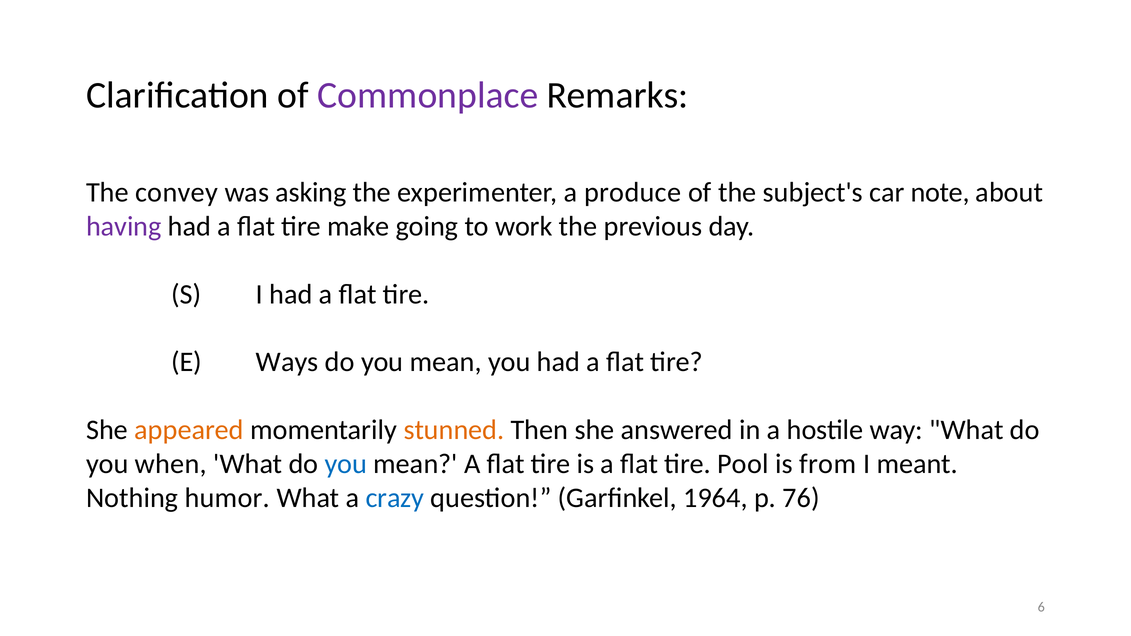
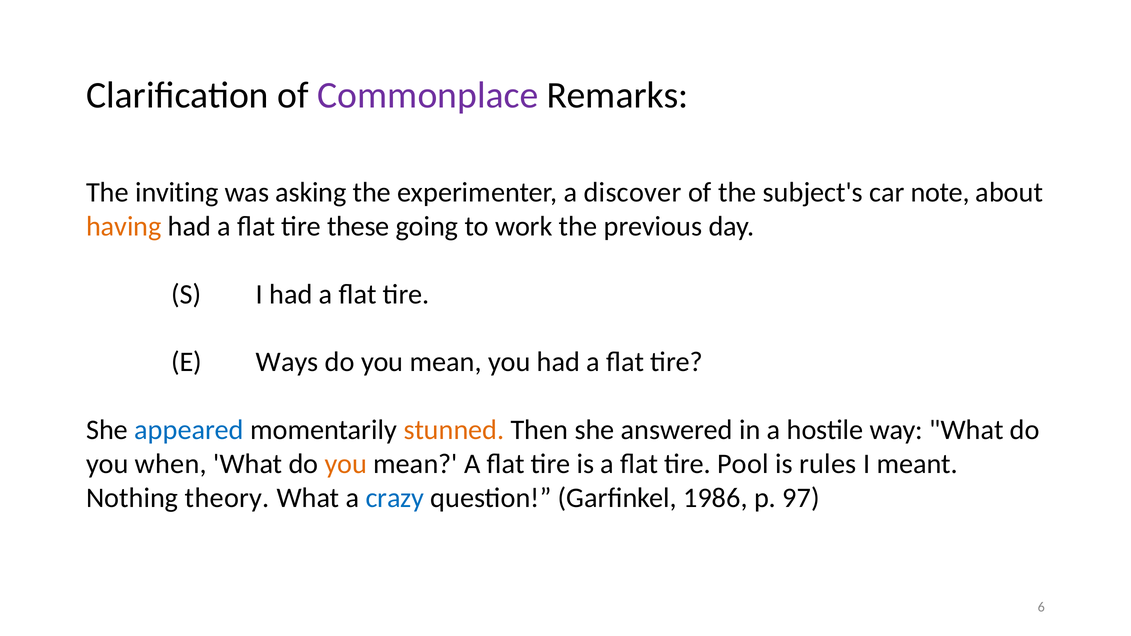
convey: convey -> inviting (177, 193)
produce: produce -> discover (633, 193)
having colour: purple -> orange (124, 226)
make: make -> these (358, 226)
appeared colour: orange -> blue (189, 430)
you colour: blue -> orange (346, 464)
from: from -> rules (828, 464)
humor: humor -> theory (227, 498)
1964: 1964 -> 1986 (715, 498)
76: 76 -> 97 (801, 498)
